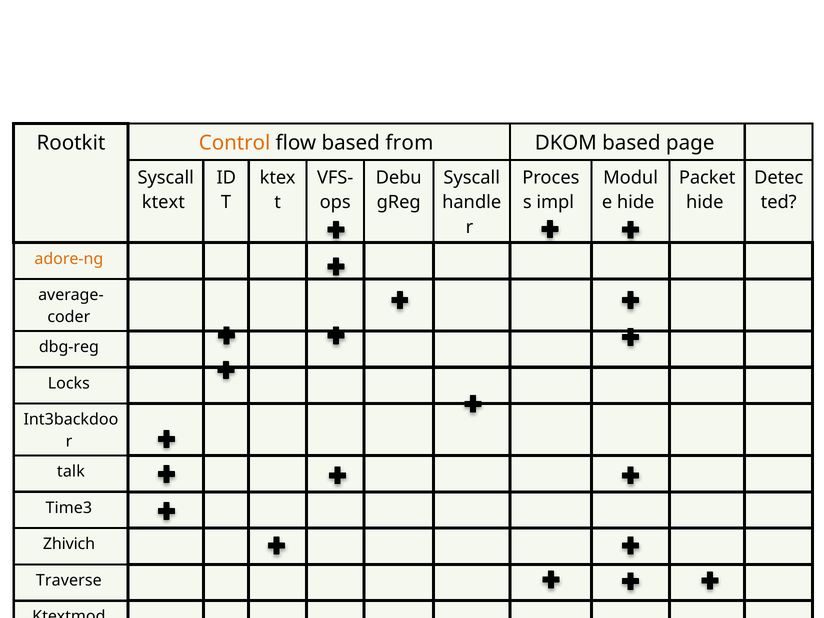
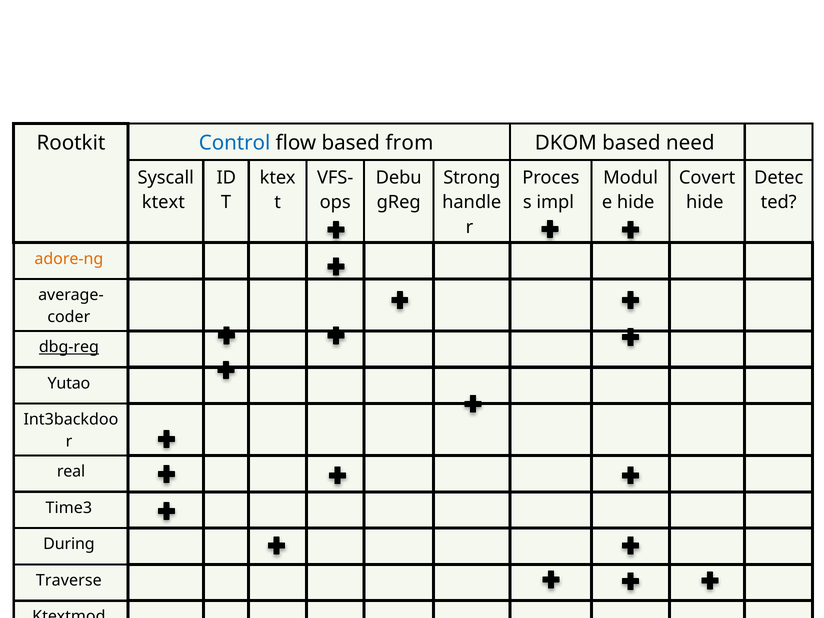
Control colour: orange -> blue (235, 143)
page: page -> need (690, 143)
Syscall: Syscall -> Strong (472, 177)
Packet: Packet -> Covert (707, 177)
dbg-reg underline: none -> present (69, 347)
Locks: Locks -> Yutao (69, 383)
talk: talk -> real (71, 471)
Zhivich: Zhivich -> During (69, 544)
